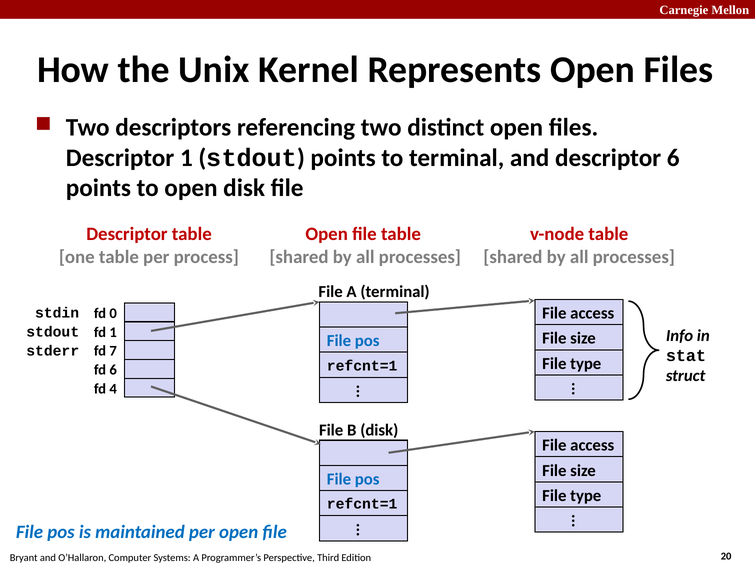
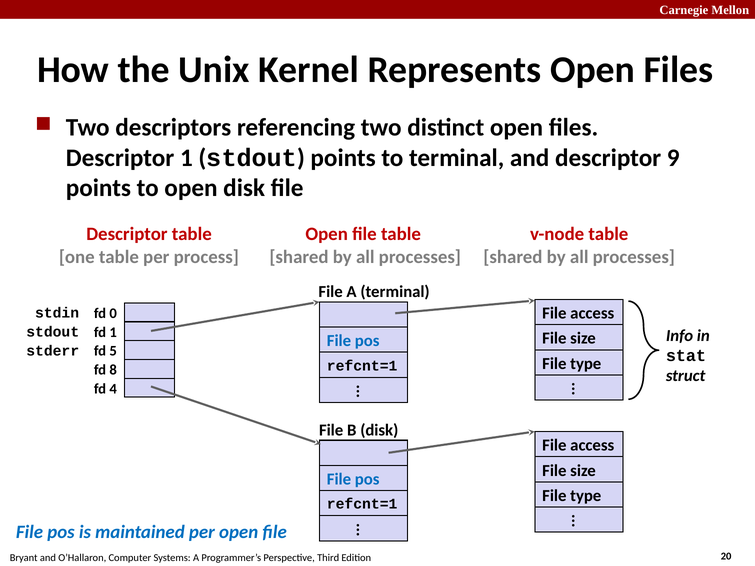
descriptor 6: 6 -> 9 (673, 158)
7: 7 -> 5 (113, 351)
fd 6: 6 -> 8 (113, 370)
